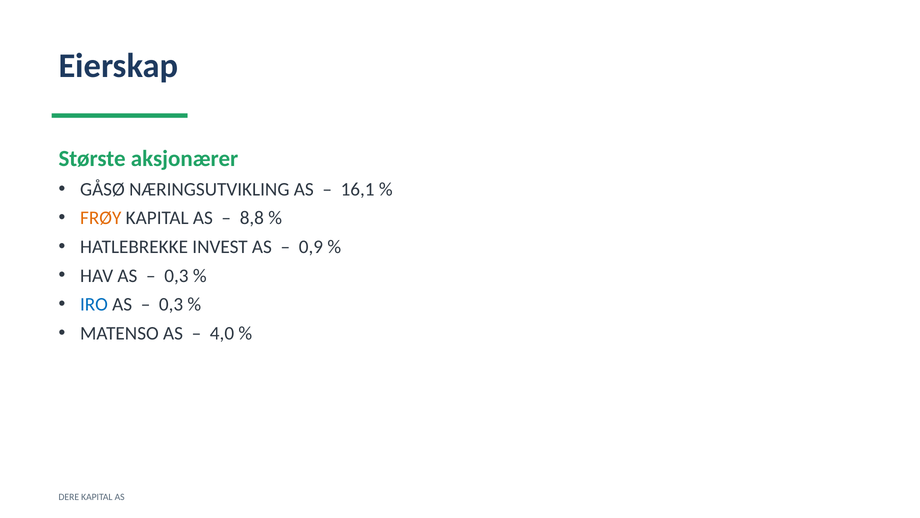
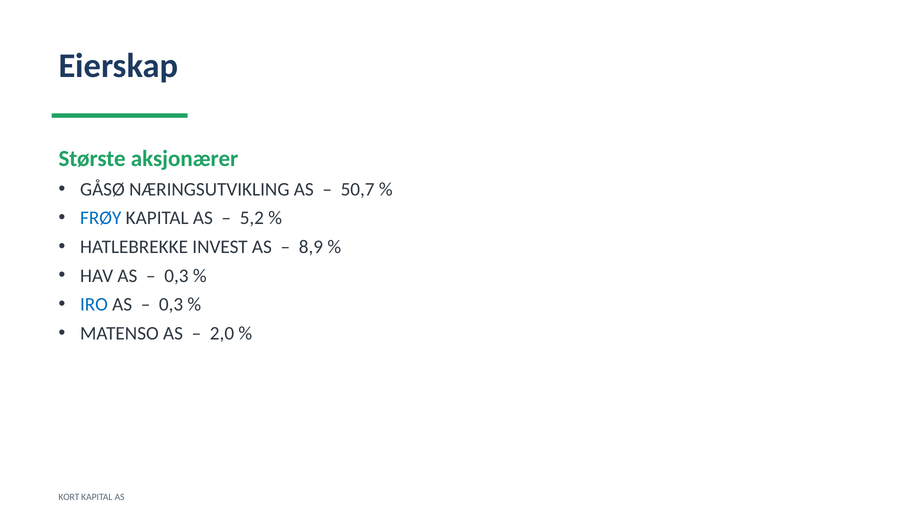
16,1: 16,1 -> 50,7 (358, 189)
FRØY colour: orange -> blue (101, 218)
8,8: 8,8 -> 5,2 (252, 218)
0,9: 0,9 -> 8,9 (311, 247)
4,0: 4,0 -> 2,0 (222, 333)
DERE: DERE -> KORT (69, 497)
